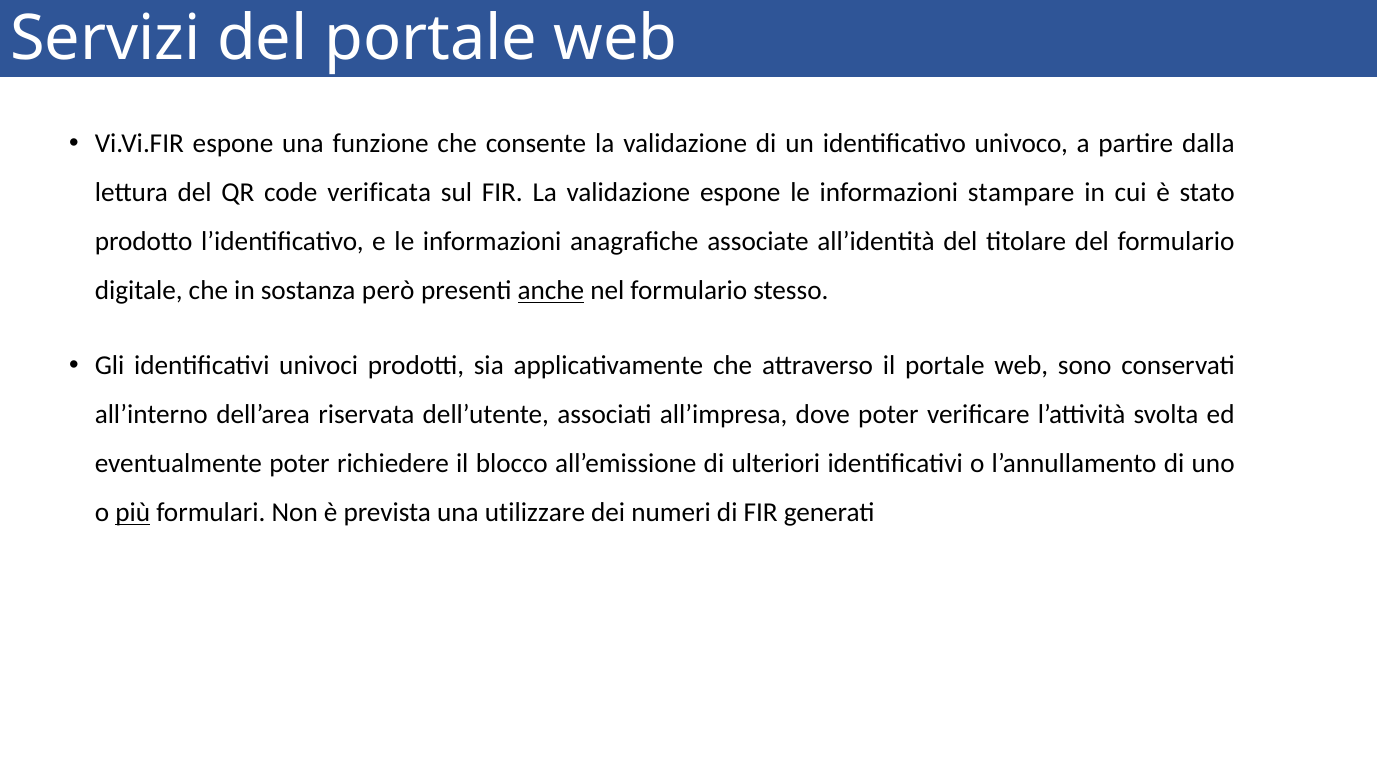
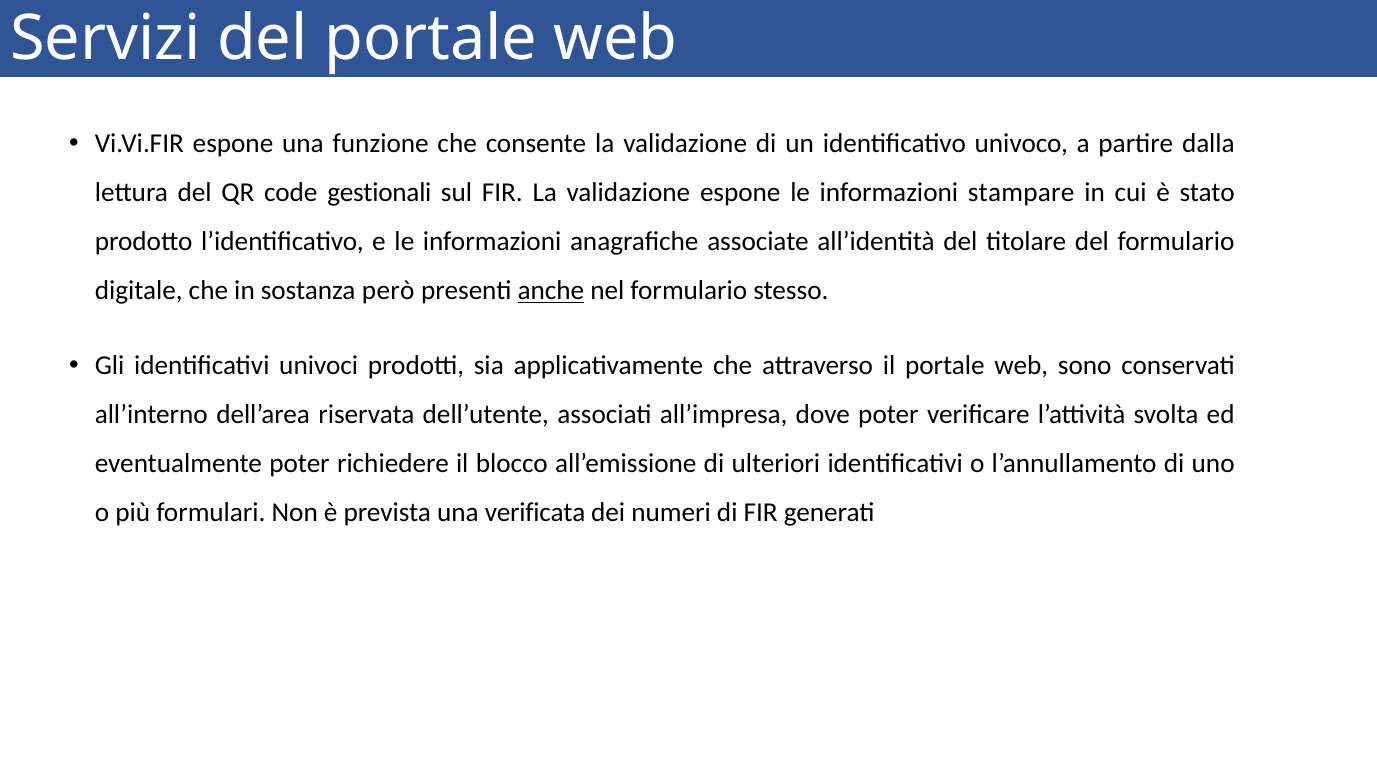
verificata: verificata -> gestionali (379, 193)
più underline: present -> none (133, 512)
utilizzare: utilizzare -> verificata (535, 512)
